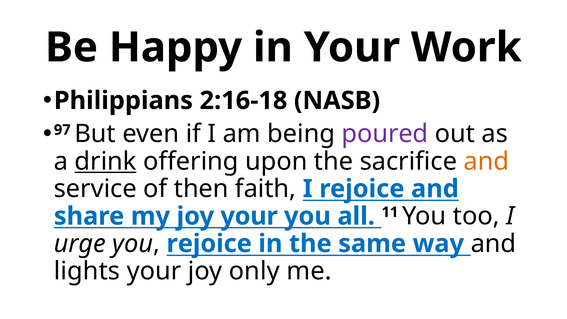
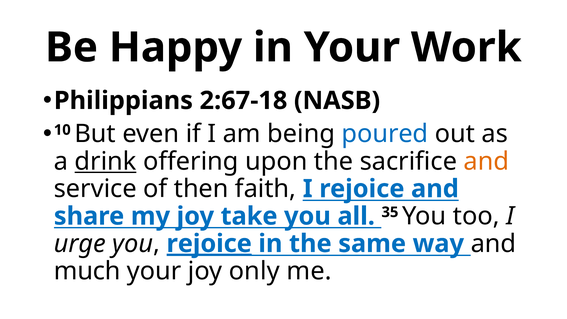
2:16-18: 2:16-18 -> 2:67-18 (243, 101)
97: 97 -> 10 (62, 130)
poured colour: purple -> blue (385, 134)
joy your: your -> take (249, 216)
11: 11 -> 35 (390, 212)
rejoice underline: none -> present (209, 244)
lights: lights -> much (87, 271)
